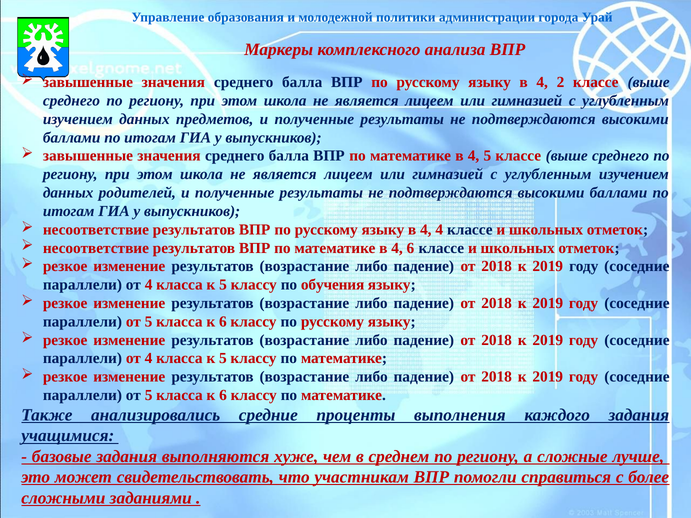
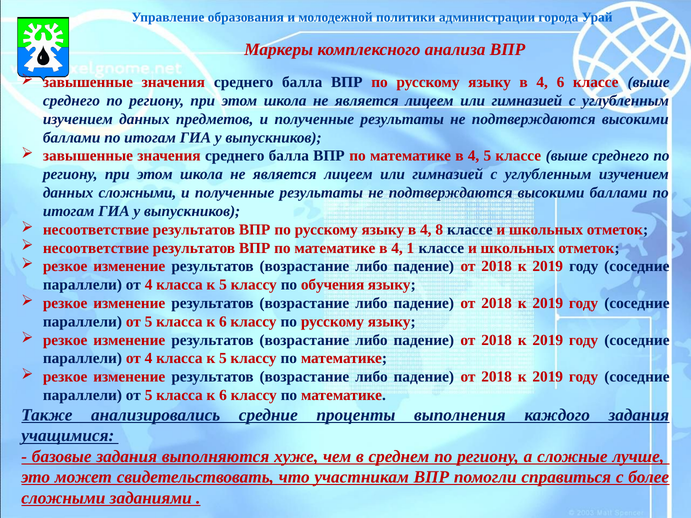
4 2: 2 -> 6 (560, 82)
данных родителей: родителей -> сложными (137, 193)
4 4: 4 -> 8 (439, 230)
4 6: 6 -> 1 (410, 248)
